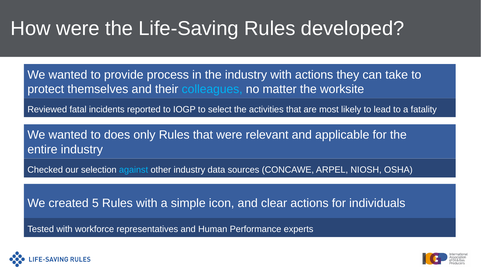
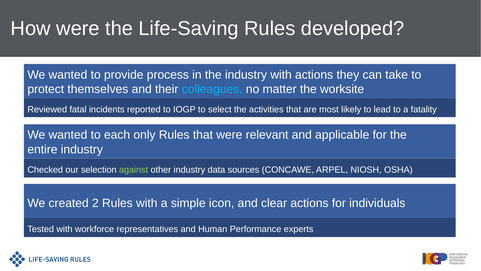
does: does -> each (117, 135)
against colour: light blue -> light green (134, 169)
5: 5 -> 2 (95, 203)
